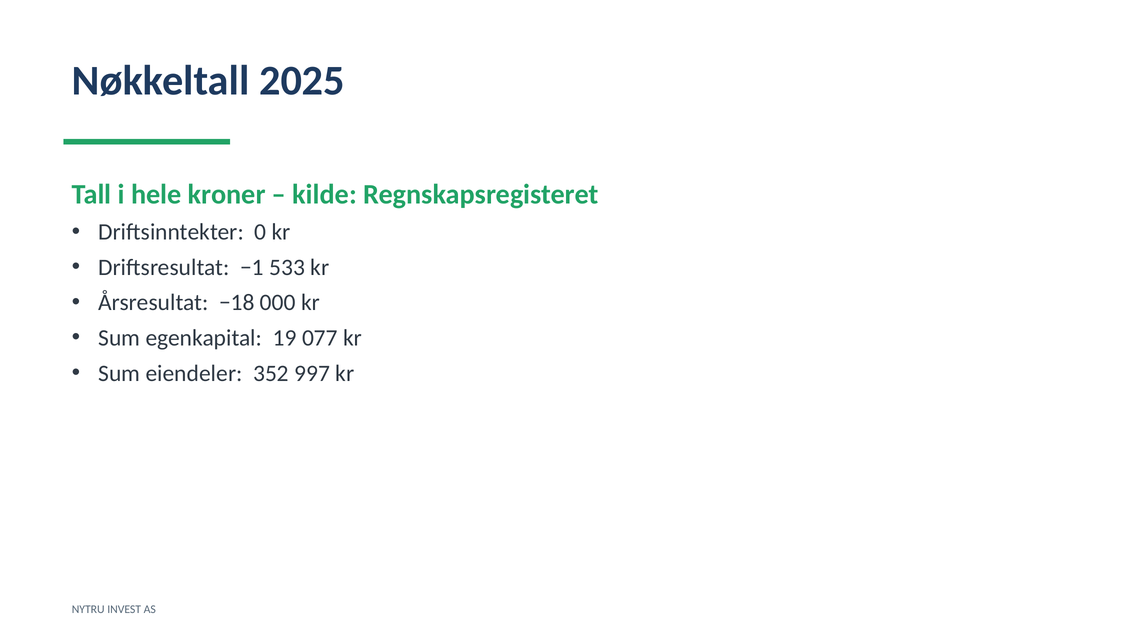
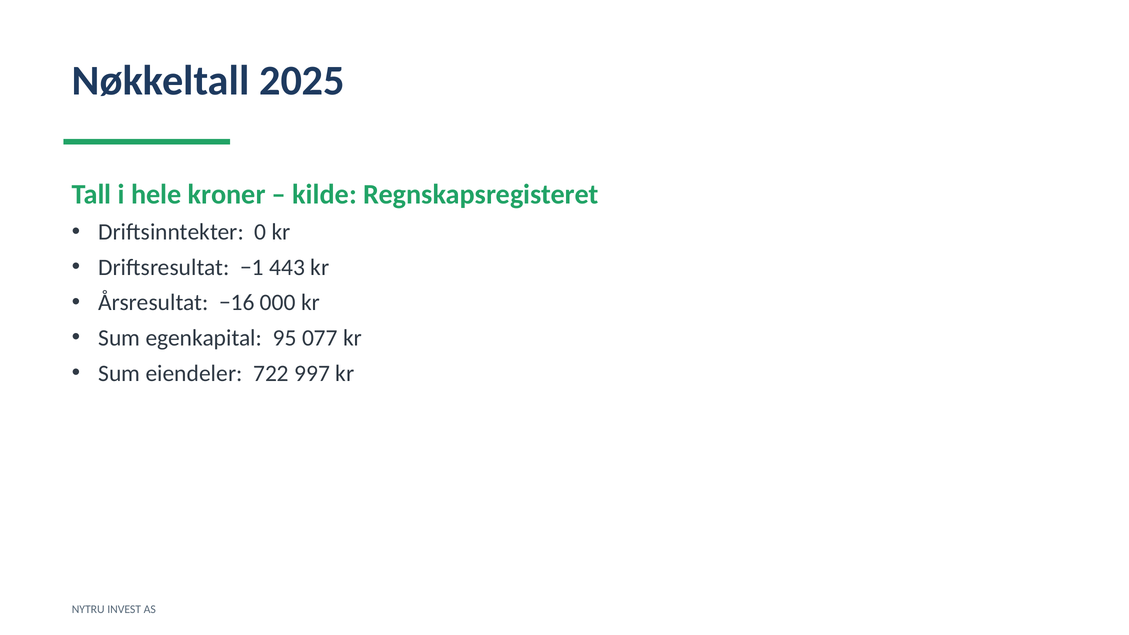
533: 533 -> 443 (287, 267)
−18: −18 -> −16 (237, 303)
19: 19 -> 95 (285, 338)
352: 352 -> 722 (271, 373)
